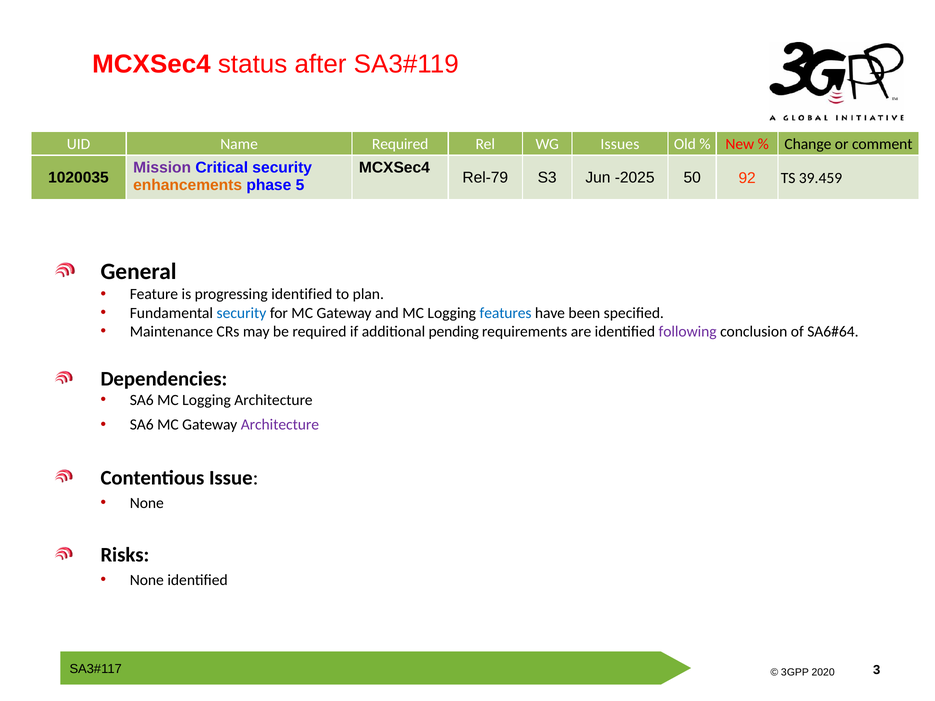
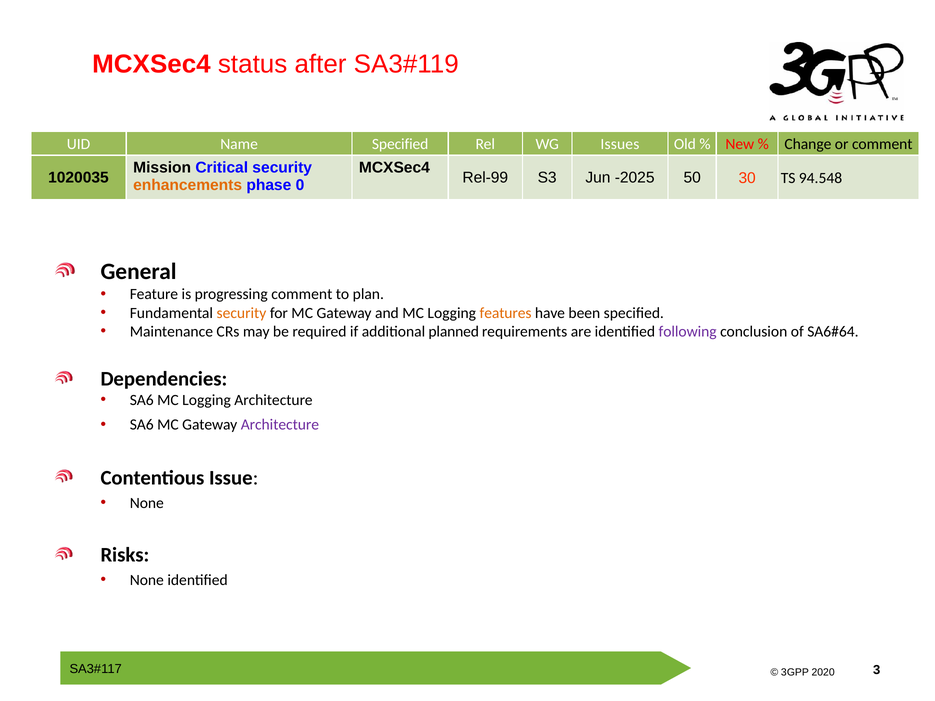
Name Required: Required -> Specified (400, 144)
Mission colour: purple -> black (162, 168)
Rel-79: Rel-79 -> Rel-99 (485, 178)
92: 92 -> 30 (747, 178)
39.459: 39.459 -> 94.548 (821, 178)
5: 5 -> 0 (300, 185)
progressing identified: identified -> comment (302, 294)
security colour: blue -> orange (241, 313)
features colour: blue -> orange (506, 313)
pending: pending -> planned (454, 332)
